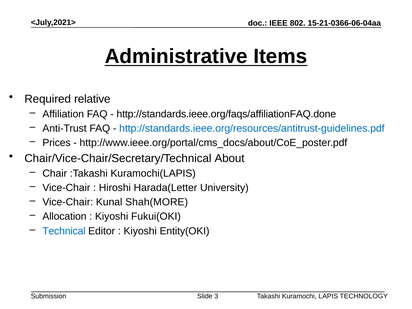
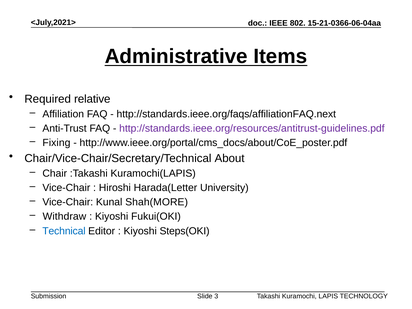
http://standards.ieee.org/faqs/affiliationFAQ.done: http://standards.ieee.org/faqs/affiliationFAQ.done -> http://standards.ieee.org/faqs/affiliationFAQ.next (226, 114)
http://standards.ieee.org/resources/antitrust-guidelines.pdf colour: blue -> purple (252, 128)
Prices: Prices -> Fixing (56, 143)
Allocation: Allocation -> Withdraw (64, 217)
Entity(OKI: Entity(OKI -> Steps(OKI (185, 231)
